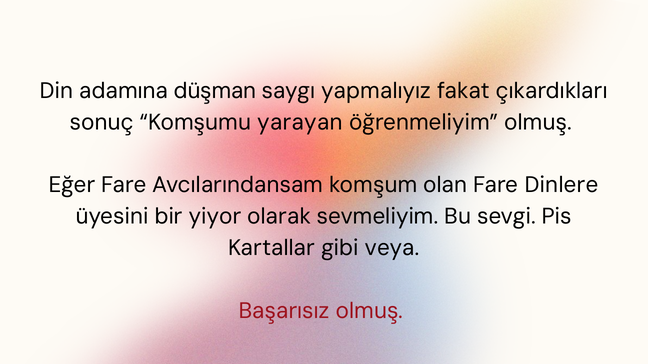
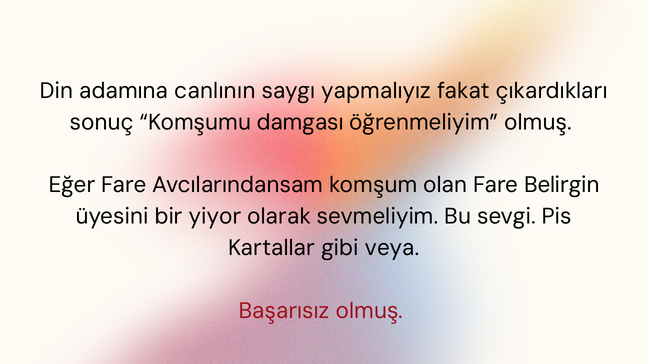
düşman: düşman -> canlının (215, 91)
yarayan: yarayan -> damgası (300, 122)
Dinlere: Dinlere -> Belirgin (562, 185)
